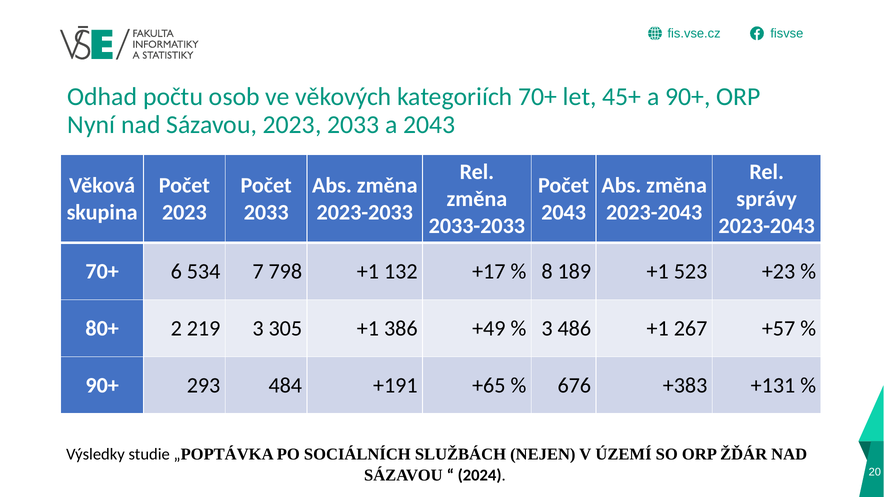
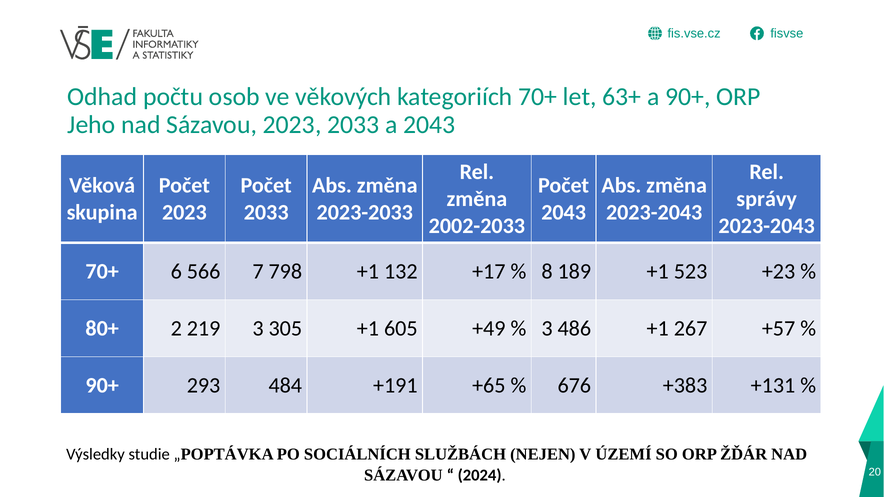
45+: 45+ -> 63+ (622, 97)
Nyní: Nyní -> Jeho (91, 125)
2033-2033: 2033-2033 -> 2002-2033 (477, 226)
534: 534 -> 566 (204, 272)
386: 386 -> 605 (401, 329)
